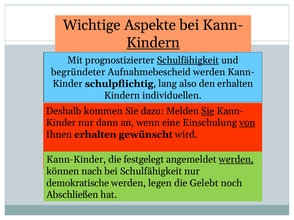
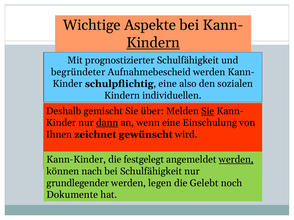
Schulfähigkeit underline: present -> none (188, 60)
lang: lang -> eine (168, 84)
den erhalten: erhalten -> sozialen (235, 84)
kommen: kommen -> gemischt (103, 111)
dazu: dazu -> über (152, 111)
dann underline: none -> present (107, 123)
von underline: present -> none (247, 123)
Ihnen erhalten: erhalten -> zeichnet (95, 135)
demokratische: demokratische -> grundlegender (78, 183)
Abschließen: Abschließen -> Dokumente (72, 195)
